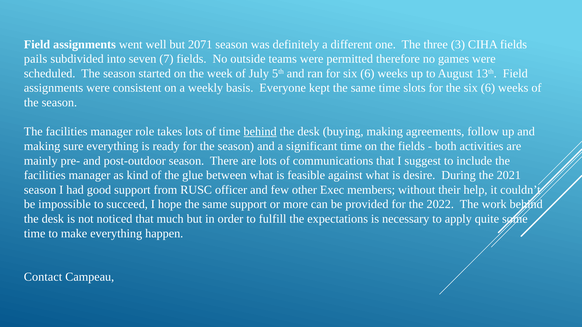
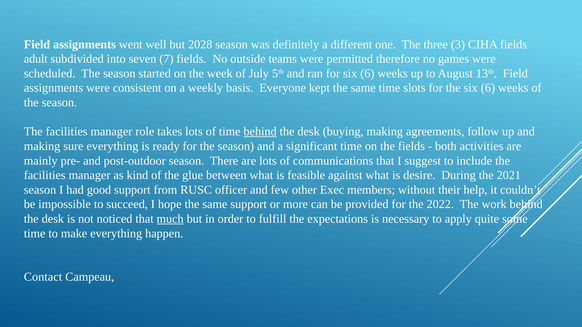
2071: 2071 -> 2028 (200, 44)
pails: pails -> adult (36, 59)
much underline: none -> present (170, 219)
